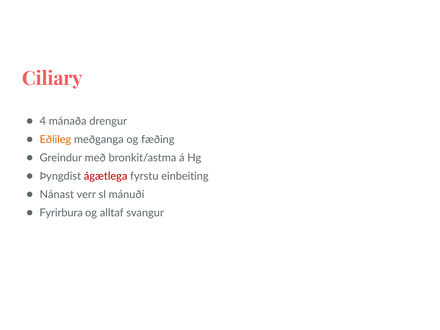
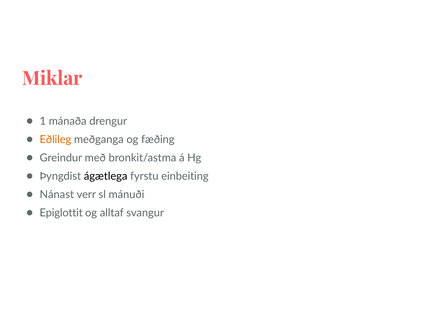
Ciliary: Ciliary -> Miklar (52, 78)
4: 4 -> 1 (43, 121)
ágætlega colour: red -> black (106, 176)
Fyrirbura: Fyrirbura -> Epiglottit (61, 213)
